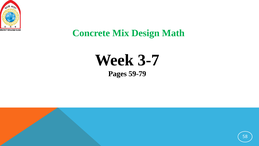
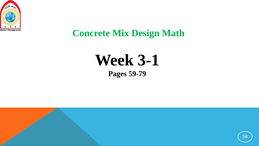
3-7: 3-7 -> 3-1 (149, 60)
